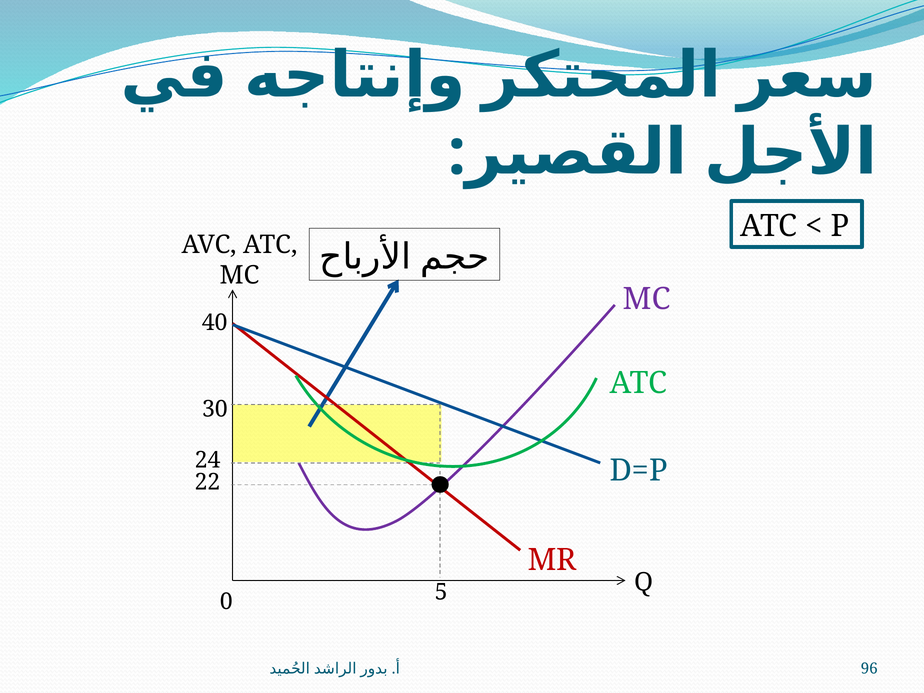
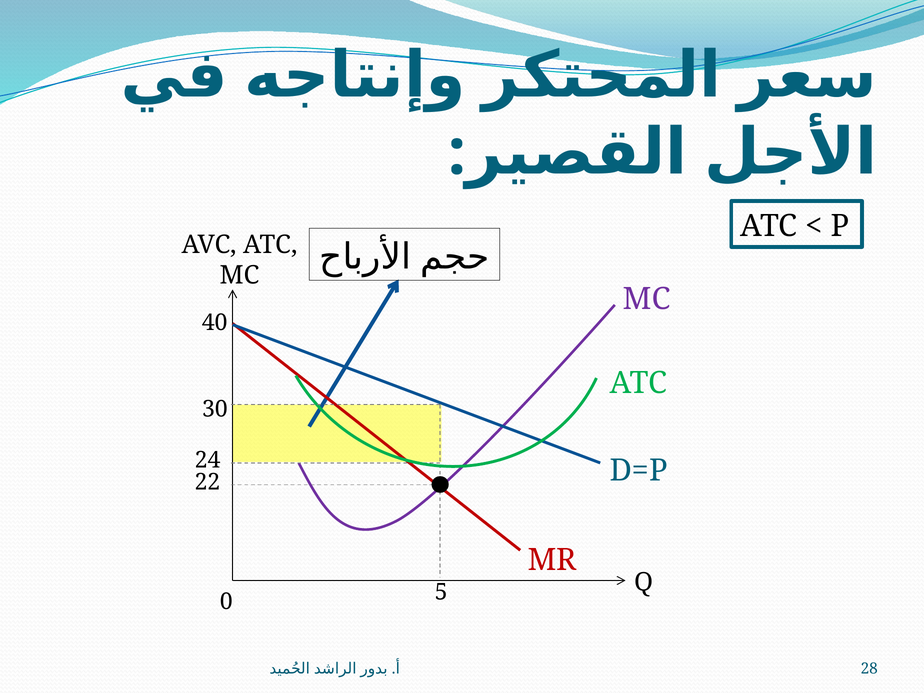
96: 96 -> 28 (869, 669)
